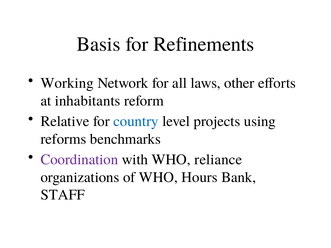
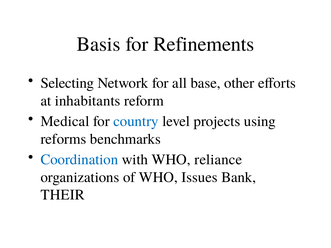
Working: Working -> Selecting (67, 83)
laws: laws -> base (206, 83)
Relative: Relative -> Medical (65, 121)
Coordination colour: purple -> blue (79, 160)
Hours: Hours -> Issues (200, 177)
STAFF: STAFF -> THEIR (63, 195)
